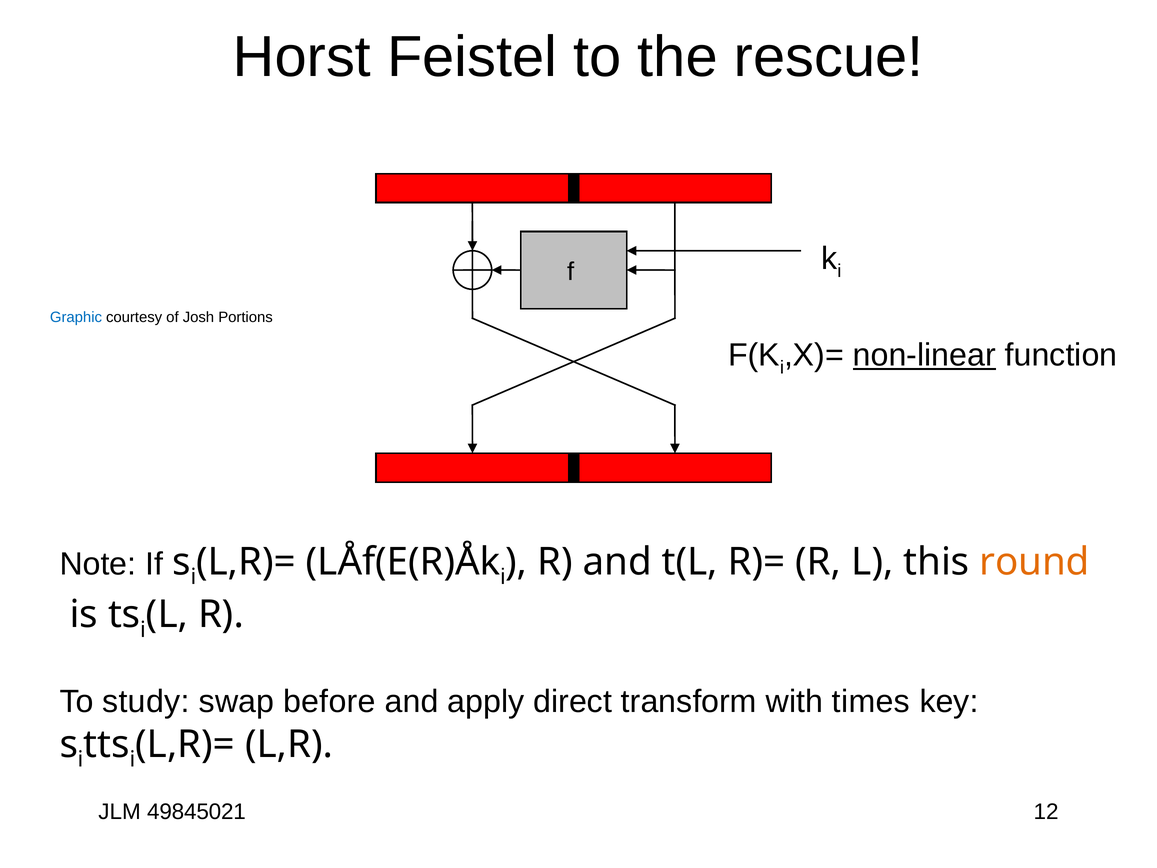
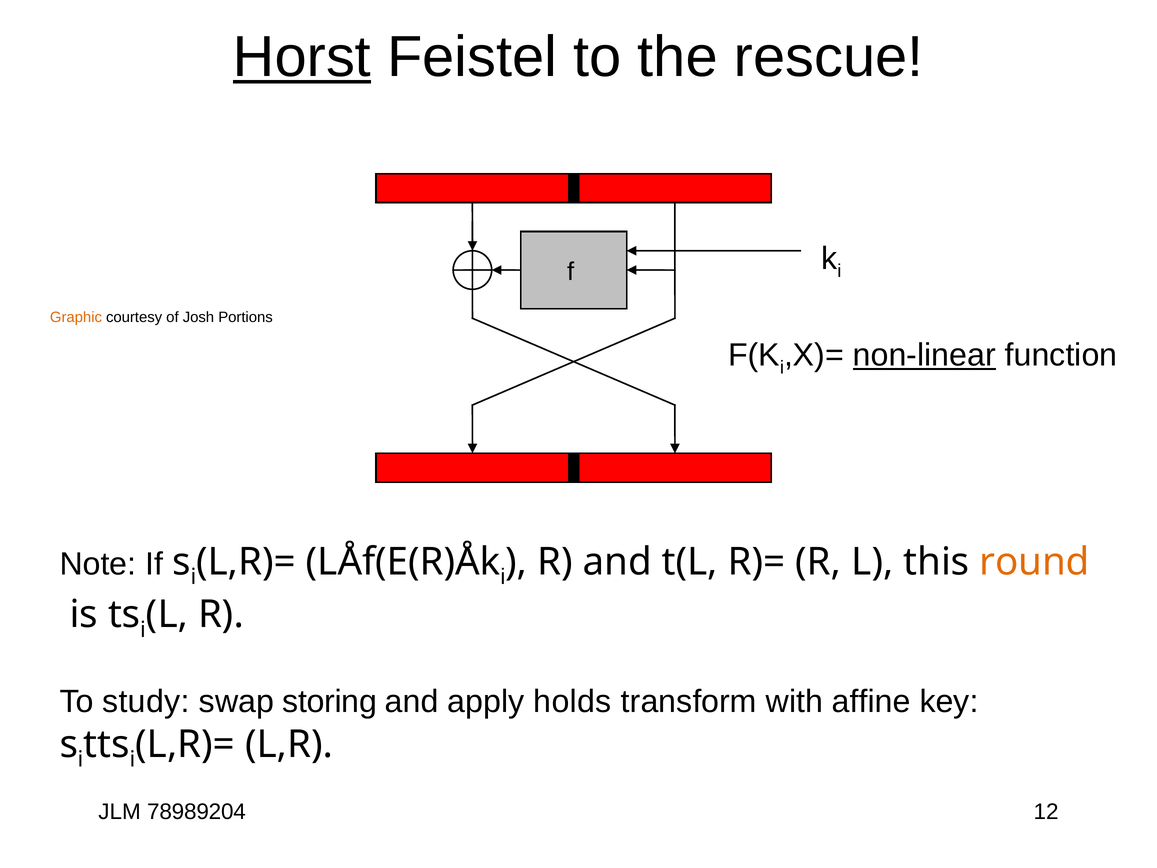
Horst underline: none -> present (302, 57)
Graphic colour: blue -> orange (76, 317)
before: before -> storing (330, 701)
direct: direct -> holds (572, 701)
times: times -> affine (871, 701)
49845021: 49845021 -> 78989204 (196, 811)
